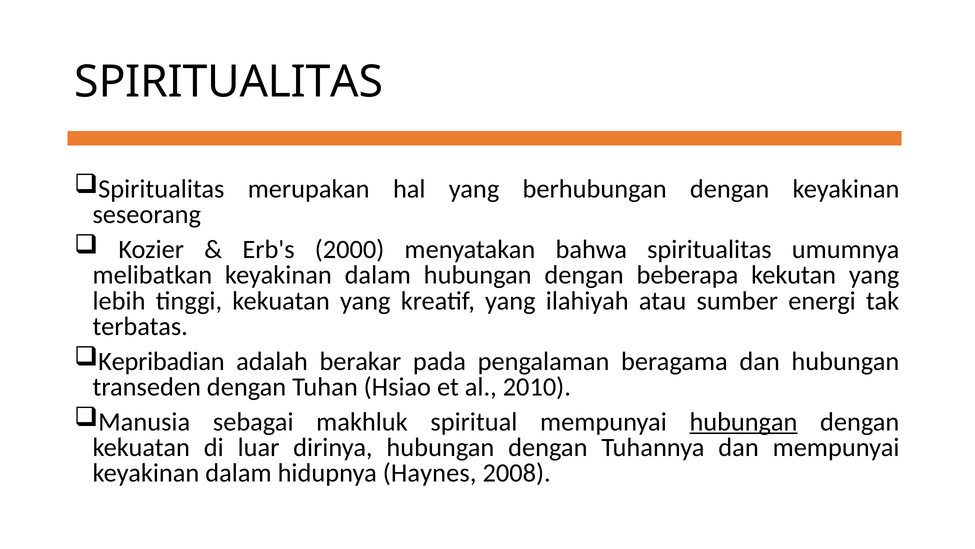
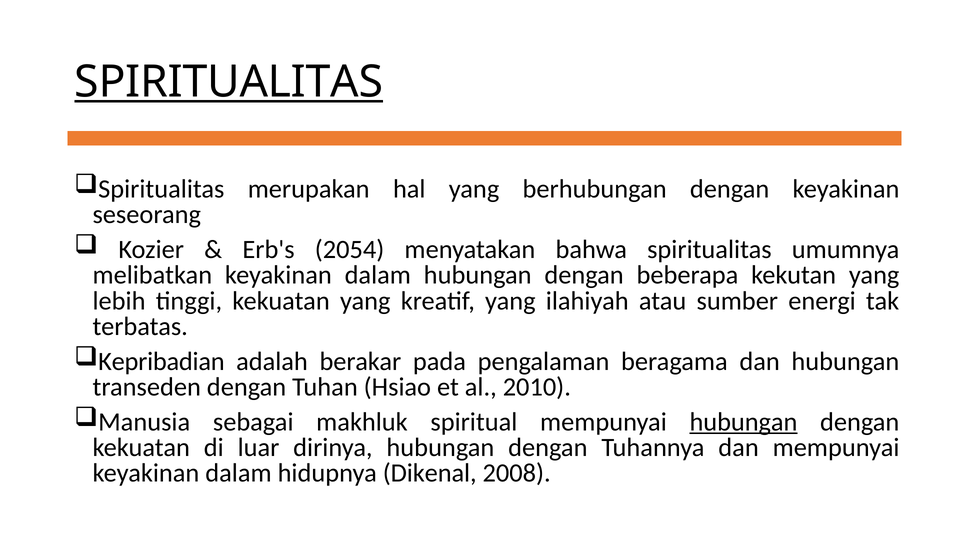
SPIRITUALITAS underline: none -> present (229, 82)
2000: 2000 -> 2054 (350, 249)
Haynes: Haynes -> Dikenal (430, 473)
